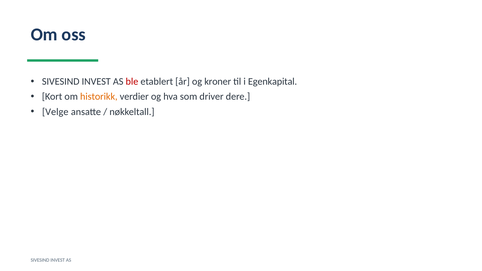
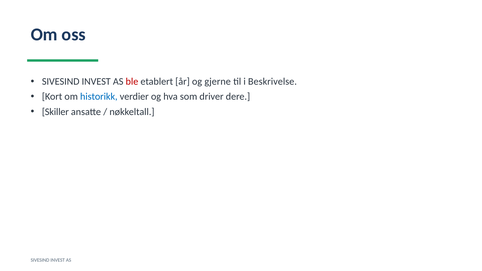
kroner: kroner -> gjerne (218, 82)
Egenkapital: Egenkapital -> Beskrivelse (273, 82)
historikk colour: orange -> blue (99, 97)
Velge: Velge -> Skiller (55, 112)
